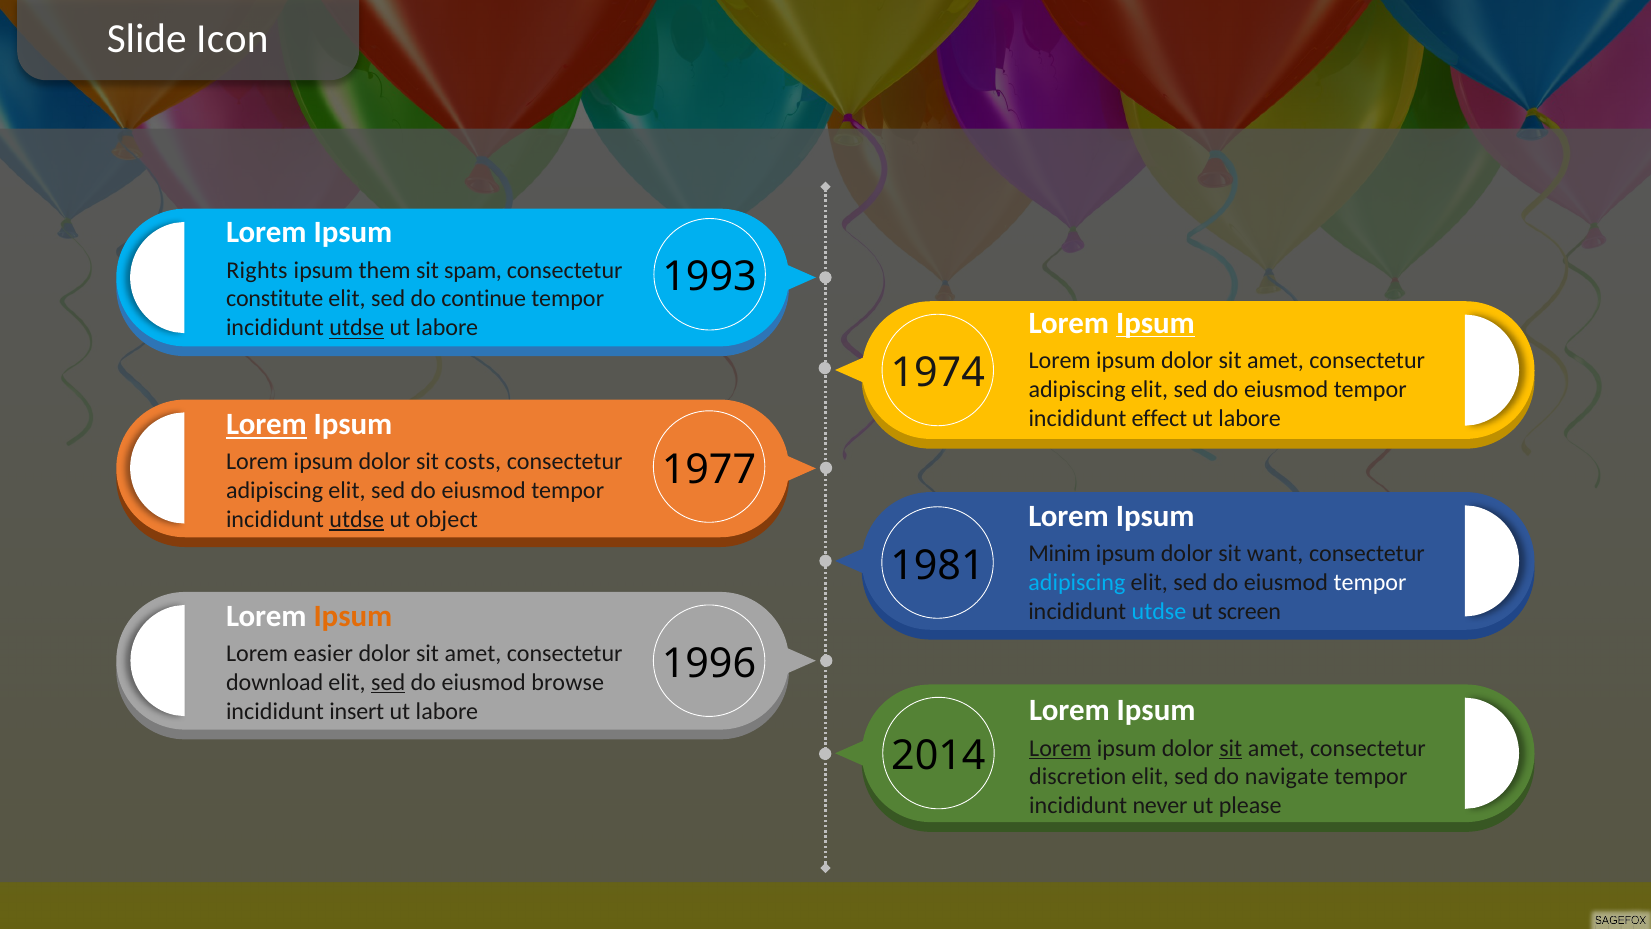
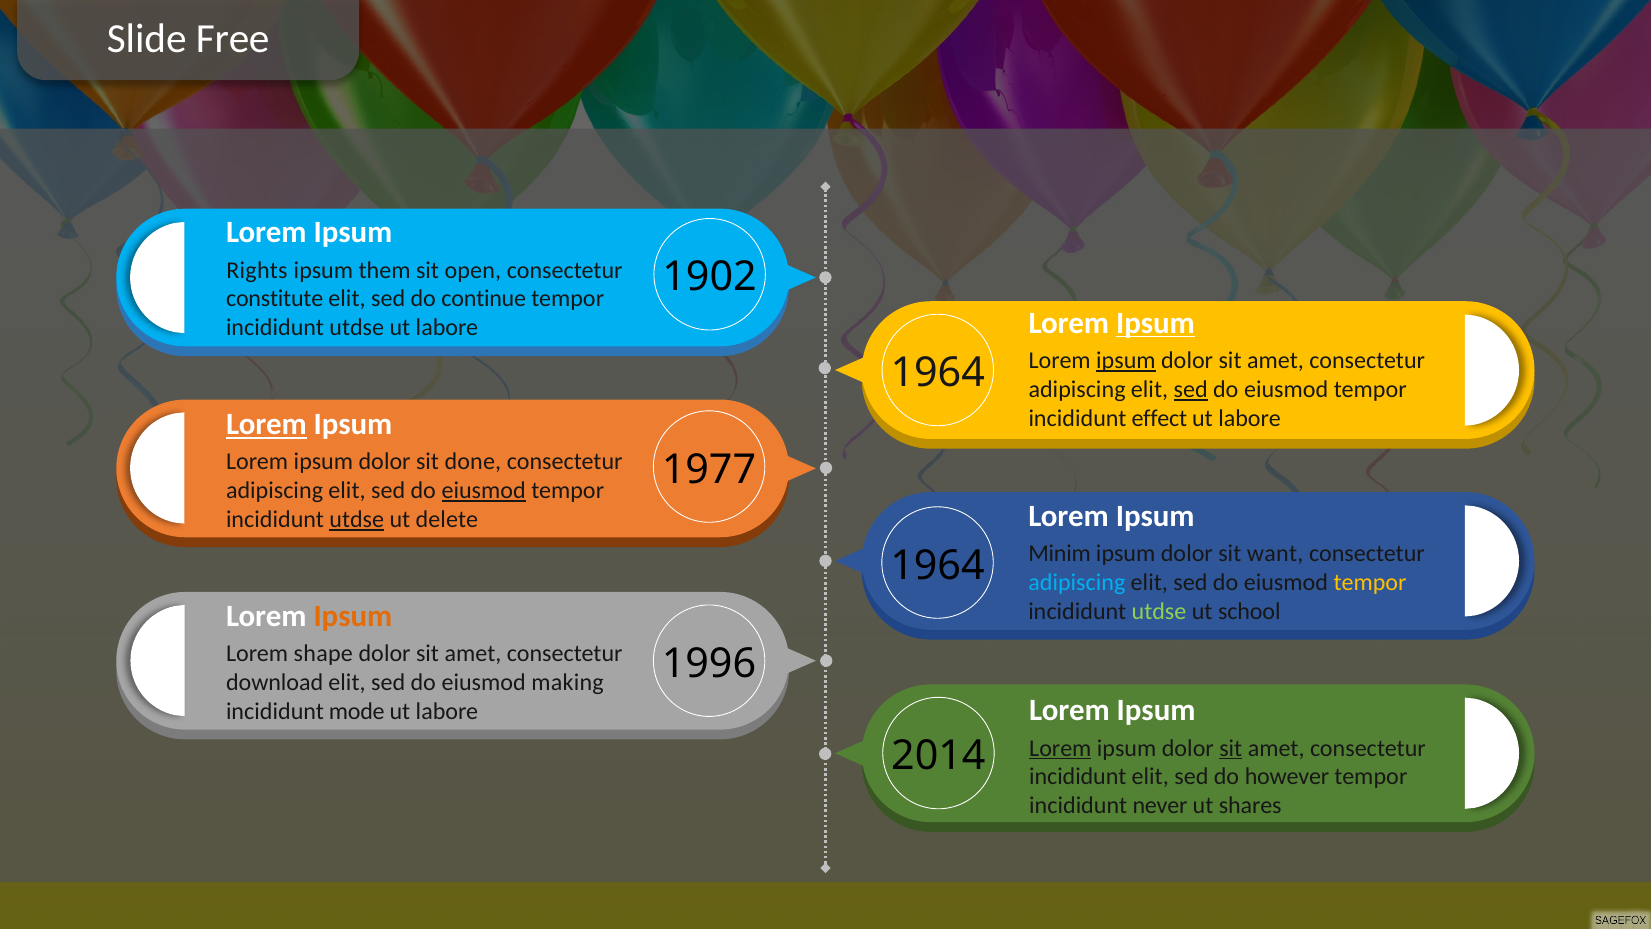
Icon: Icon -> Free (233, 39)
spam: spam -> open (473, 270)
1993: 1993 -> 1902 (710, 277)
utdse underline: present -> none (357, 328)
ipsum underline: none -> present (1126, 360)
1974: 1974 -> 1964 (938, 373)
sed underline: none -> present (1191, 389)
costs: costs -> done (473, 462)
eiusmod underline: none -> present (484, 491)
object: object -> delete (447, 519)
1981: 1981 -> 1964 (938, 565)
tempor colour: white -> yellow (1370, 583)
utdse colour: light blue -> light green (1159, 611)
screen: screen -> school (1249, 611)
easier: easier -> shape (323, 653)
sed underline: present -> none (388, 682)
browse: browse -> making (568, 682)
insert: insert -> mode (357, 711)
discretion: discretion -> incididunt (1078, 777)
navigate: navigate -> however (1287, 777)
please: please -> shares (1250, 806)
